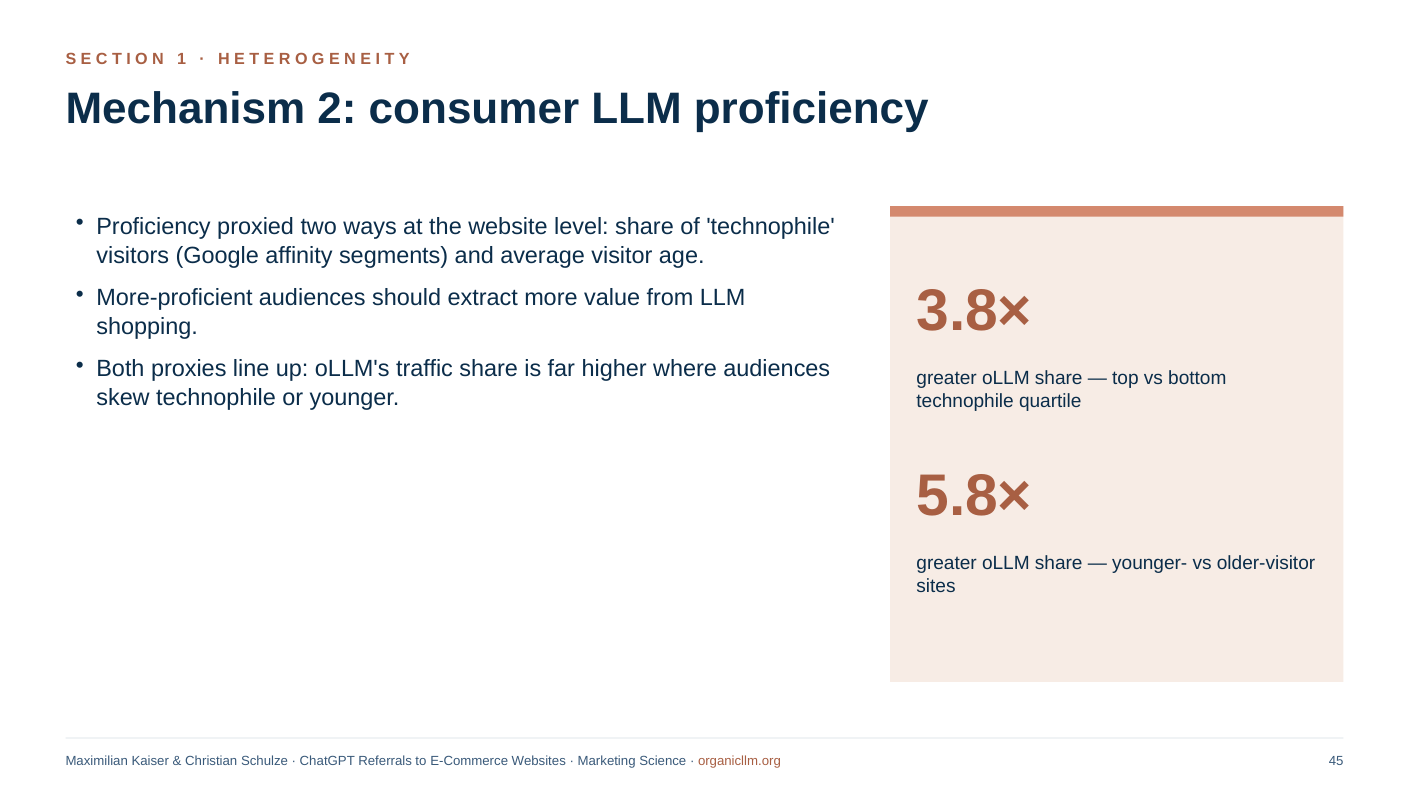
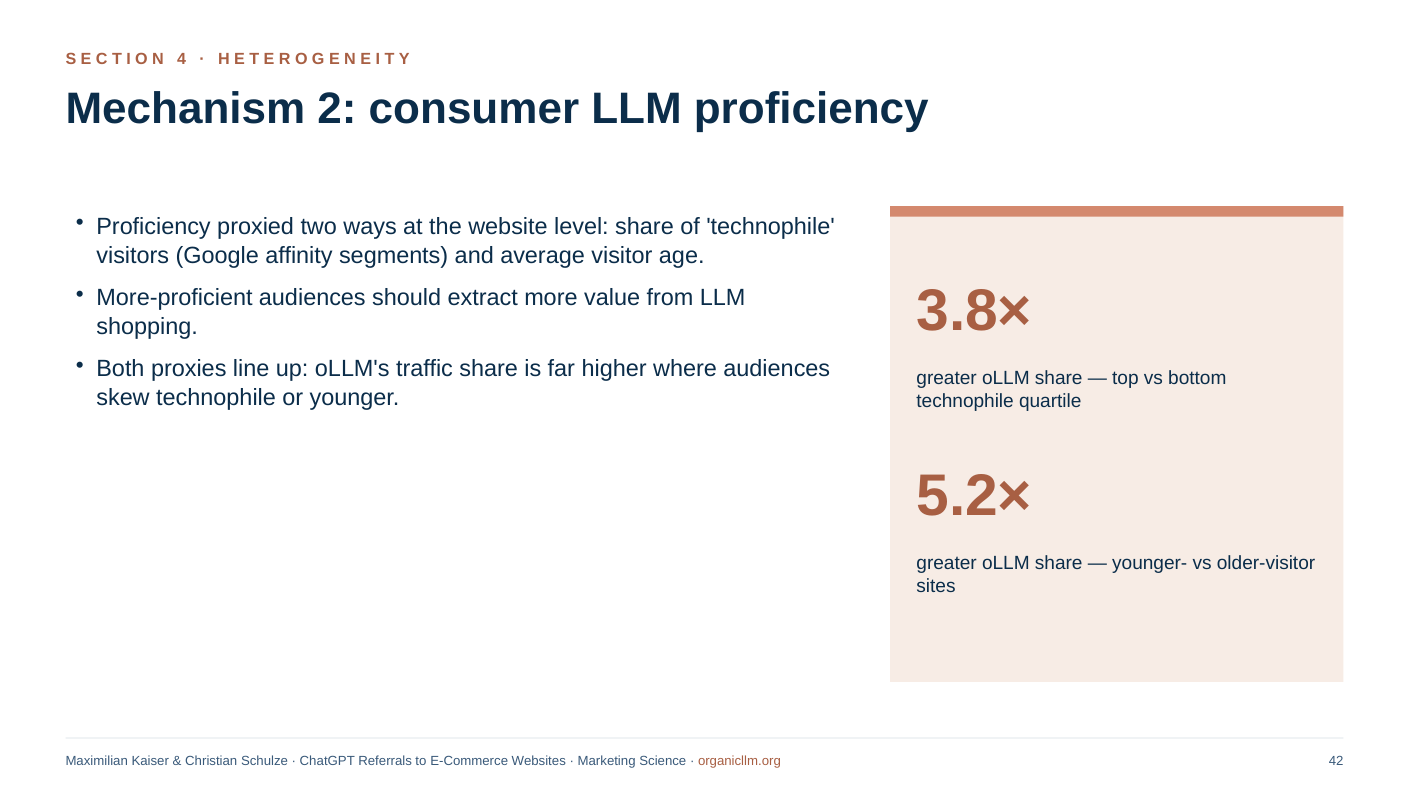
1: 1 -> 4 (182, 59)
5.8×: 5.8× -> 5.2× (974, 496)
45: 45 -> 42 (1336, 761)
